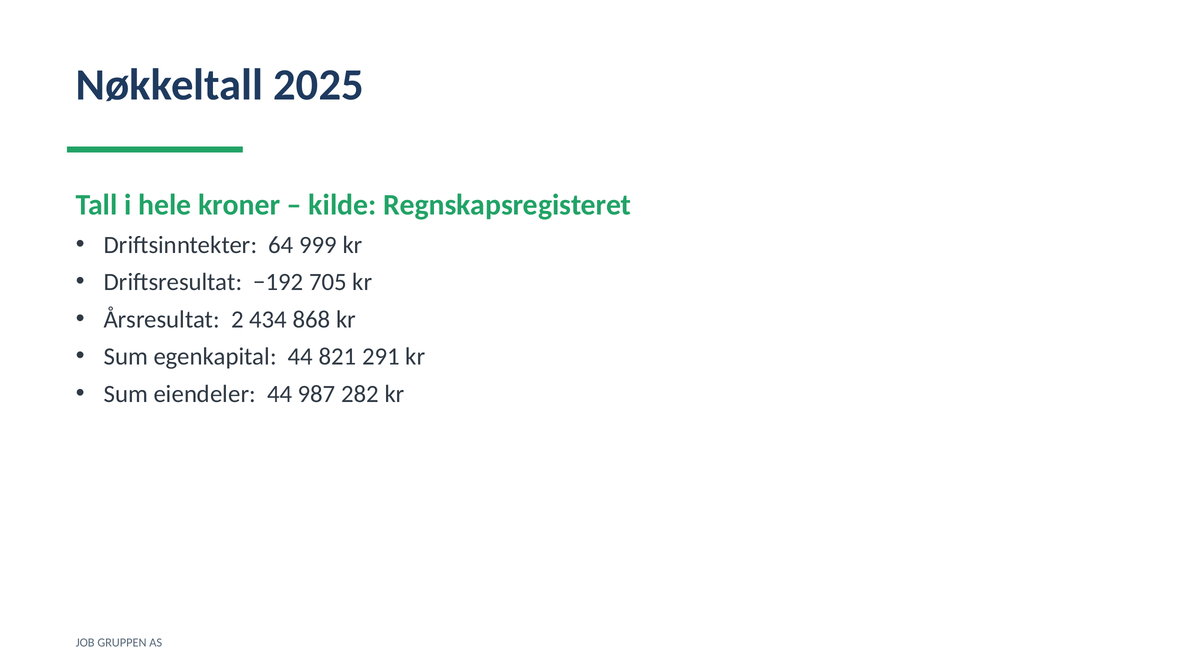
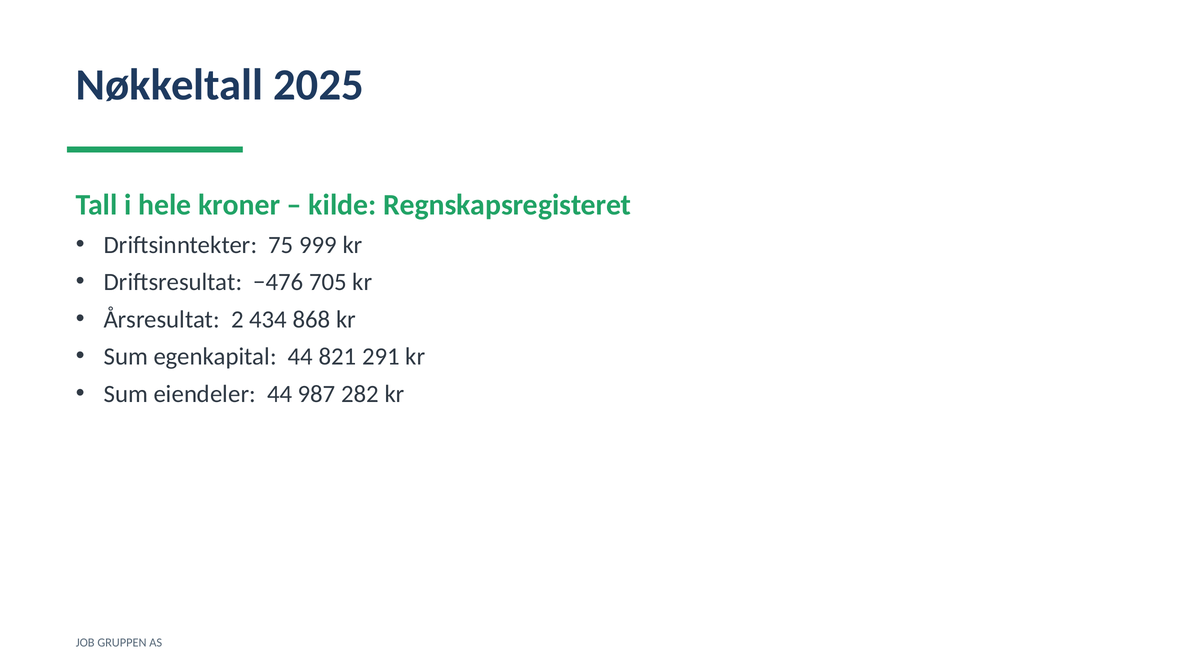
64: 64 -> 75 (281, 245)
−192: −192 -> −476 (278, 282)
